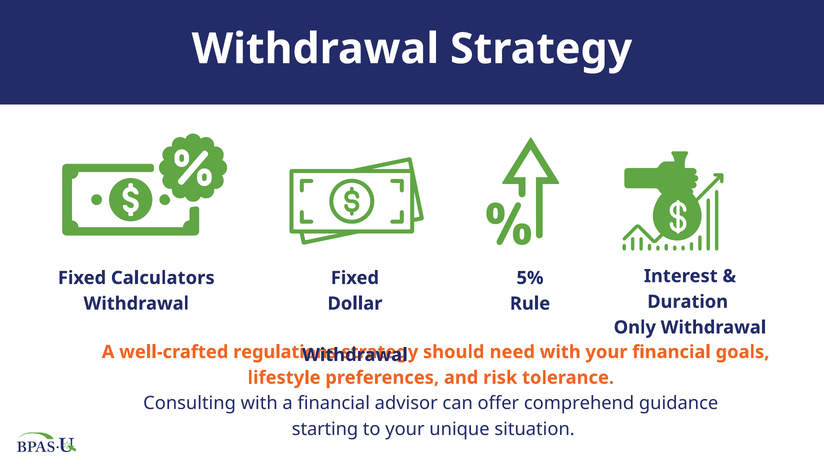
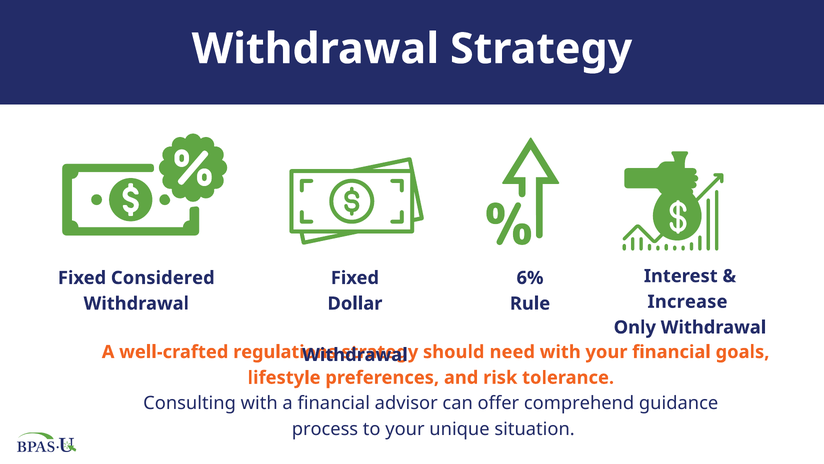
Calculators: Calculators -> Considered (163, 278)
5%: 5% -> 6% (530, 278)
Duration: Duration -> Increase (688, 301)
starting: starting -> process (325, 429)
